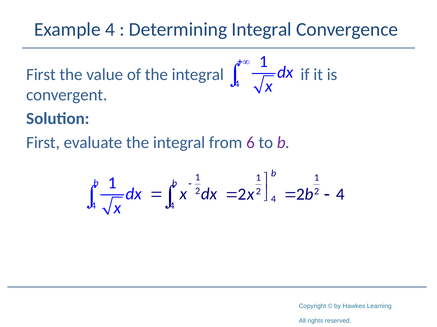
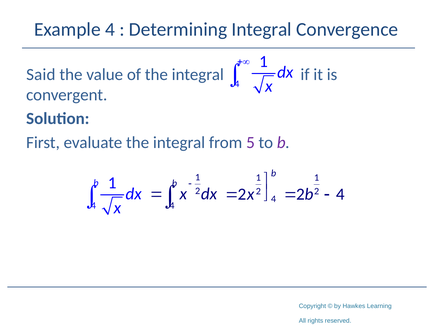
First: First -> Said (41, 75)
6: 6 -> 5 (250, 143)
